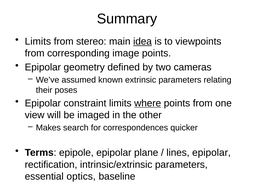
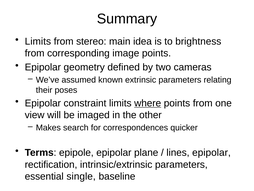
idea underline: present -> none (142, 41)
viewpoints: viewpoints -> brightness (198, 41)
optics: optics -> single (81, 176)
